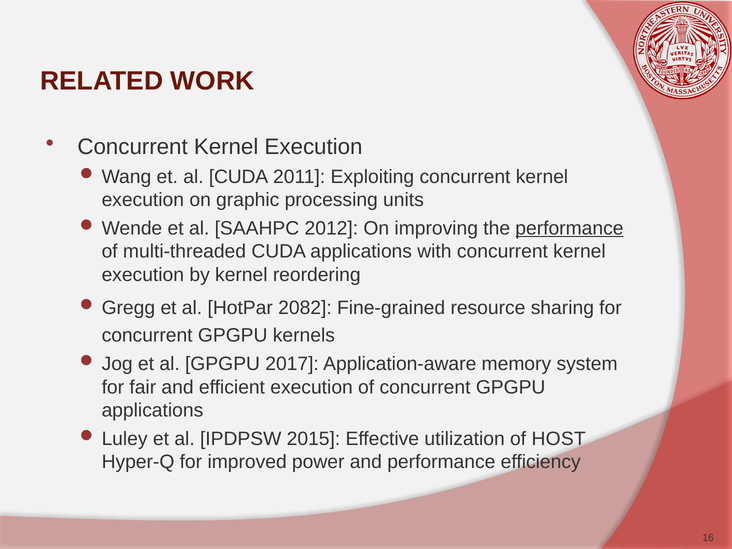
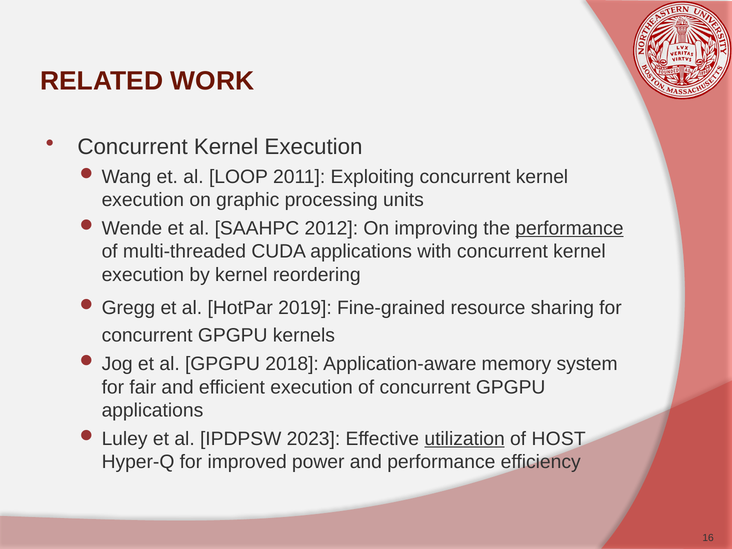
al CUDA: CUDA -> LOOP (238, 177)
2082: 2082 -> 2019 (305, 308)
2017: 2017 -> 2018 (292, 364)
2015: 2015 -> 2023 (313, 439)
utilization underline: none -> present (465, 439)
